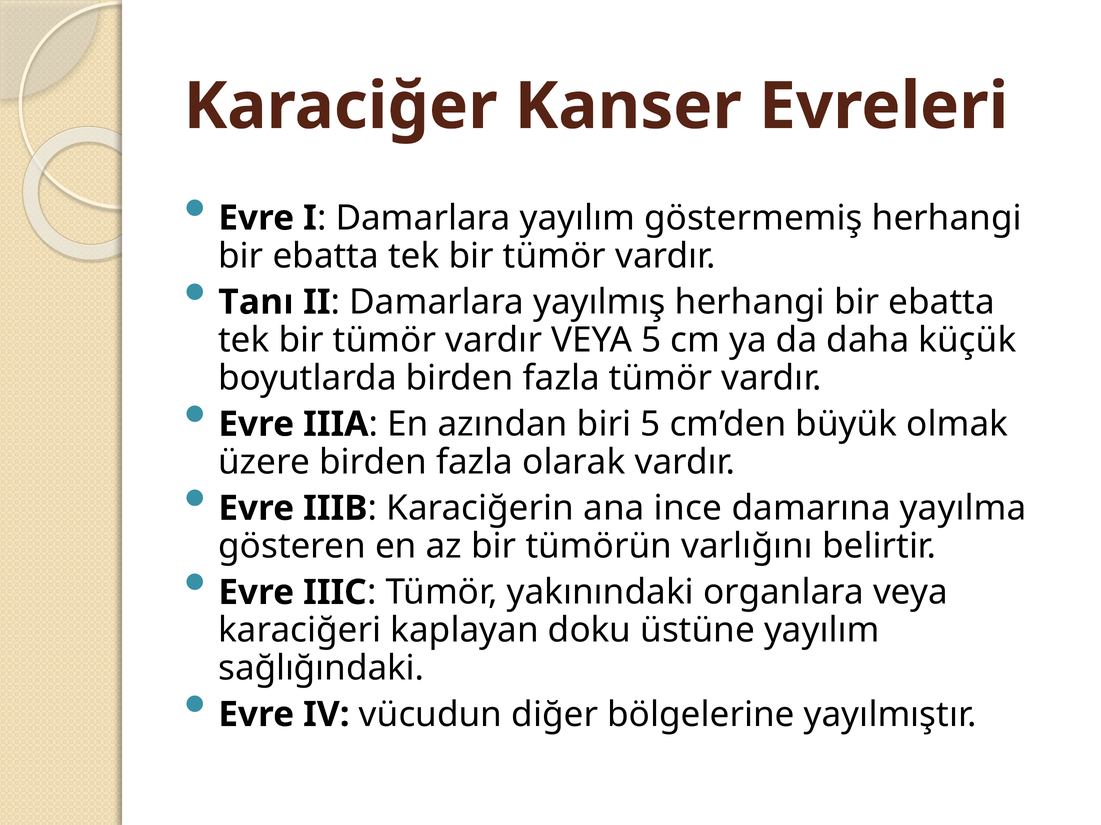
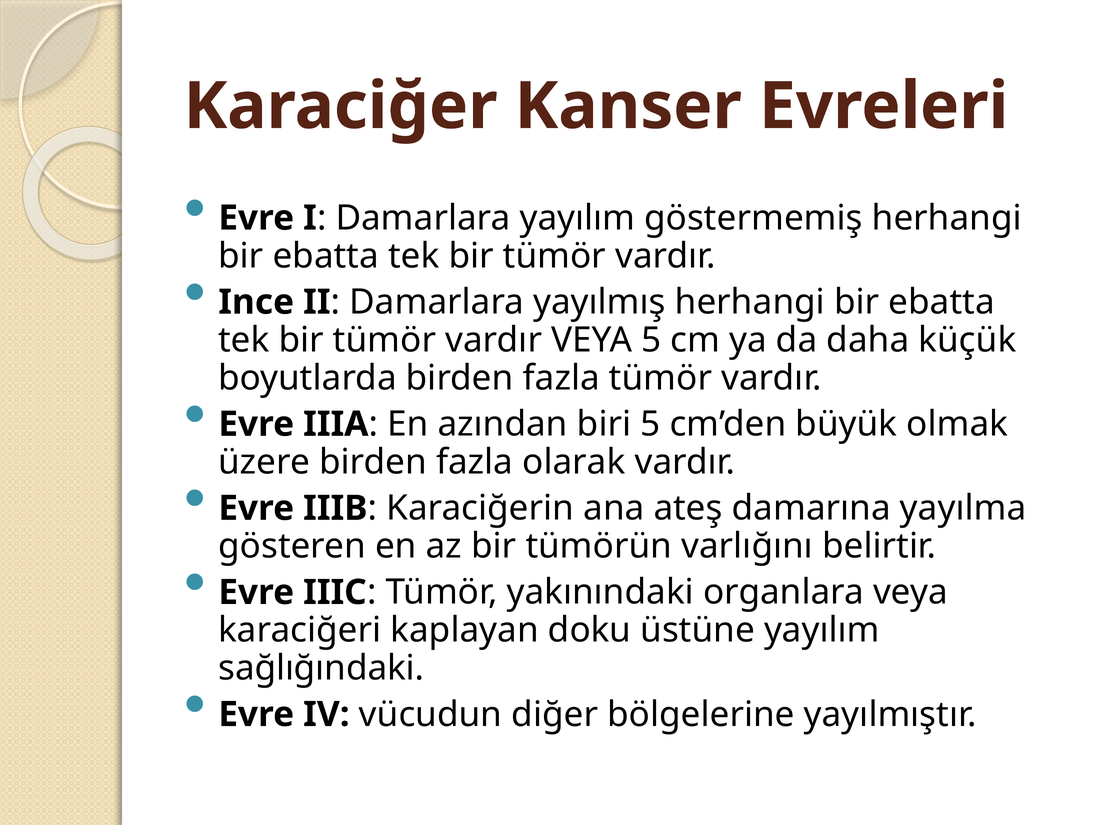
Tanı: Tanı -> Ince (256, 302)
ince: ince -> ateş (688, 509)
